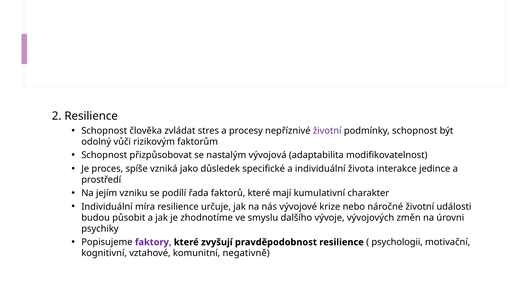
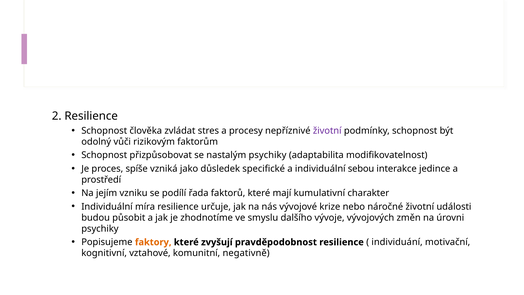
nastalým vývojová: vývojová -> psychiky (268, 155)
života: života -> sebou (361, 169)
faktory colour: purple -> orange (153, 242)
psychologii: psychologii -> individuání (397, 242)
